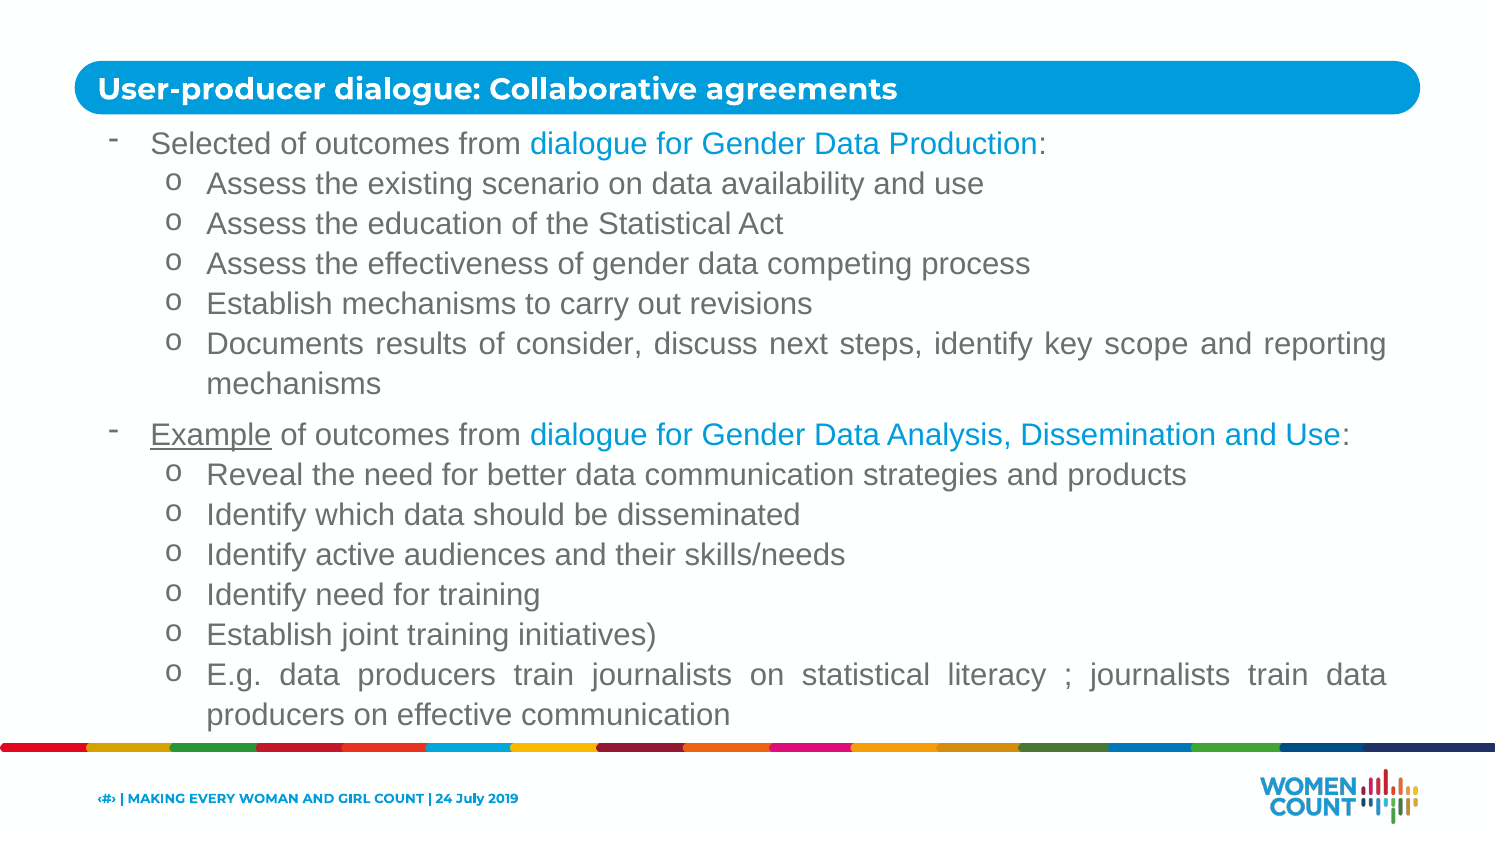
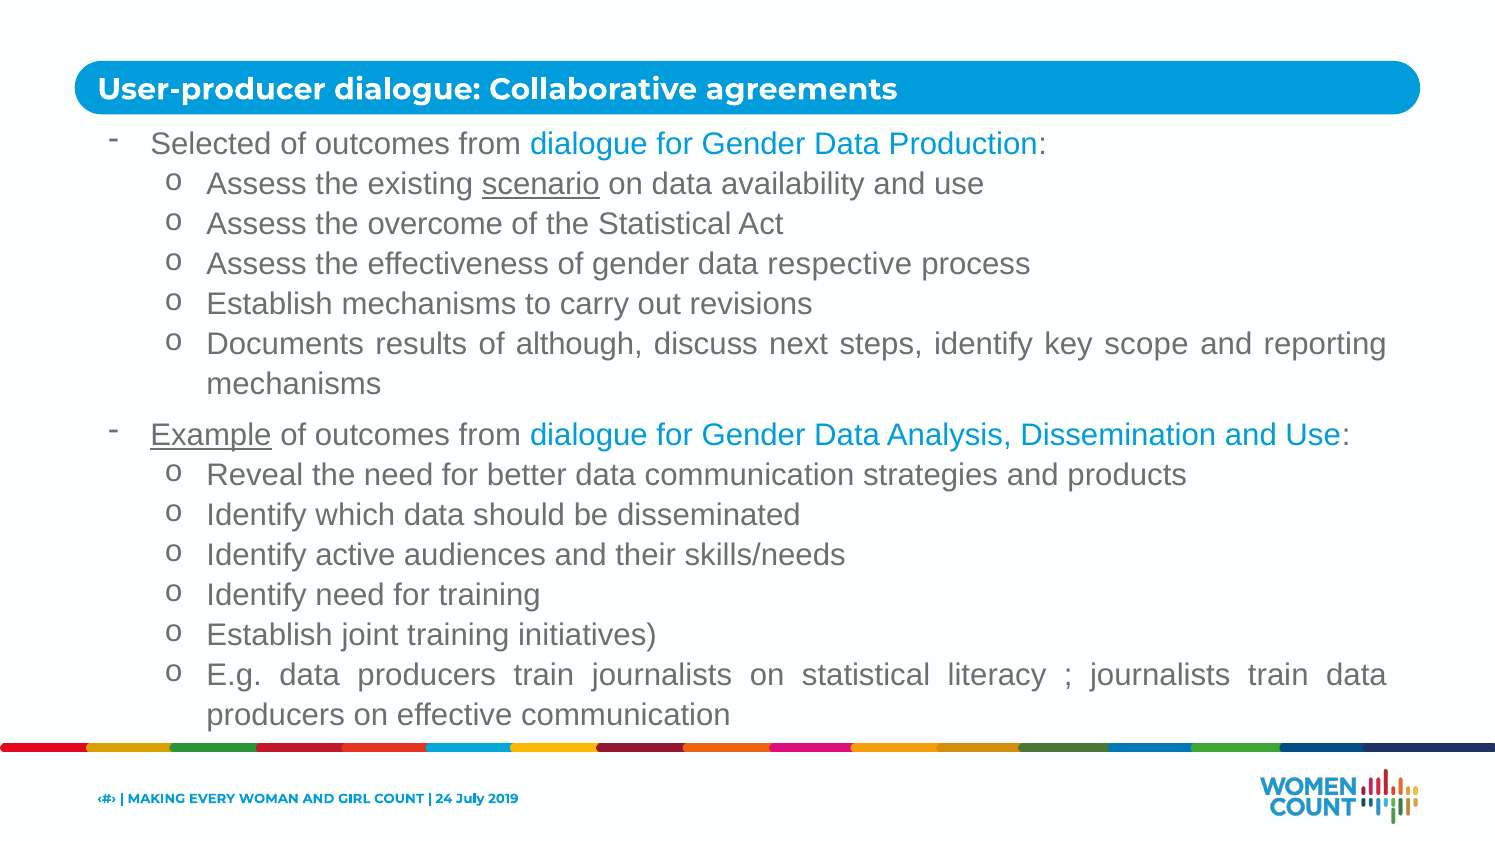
scenario underline: none -> present (541, 184)
education: education -> overcome (435, 224)
competing: competing -> respective (840, 264)
consider: consider -> although (579, 344)
